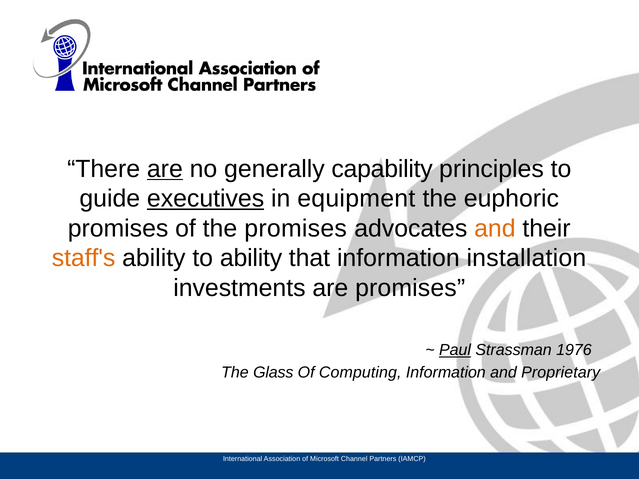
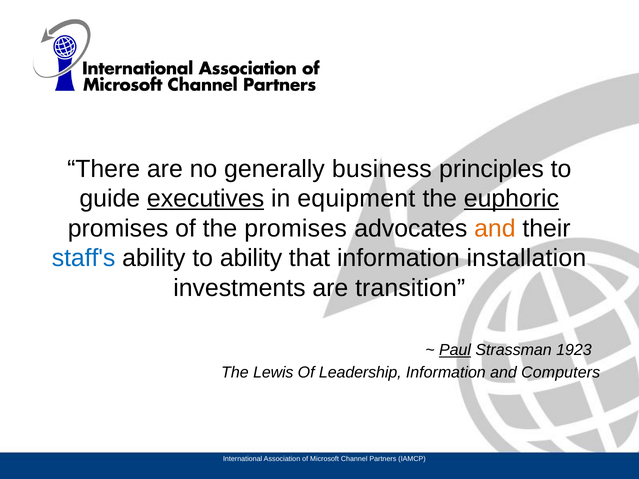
are underline: present -> none (165, 169)
capability: capability -> business (382, 169)
euphoric underline: none -> present (511, 199)
staff's colour: orange -> blue (84, 258)
are promises: promises -> transition (410, 288)
1976: 1976 -> 1923 (574, 350)
Glass: Glass -> Lewis (273, 373)
Computing: Computing -> Leadership (360, 373)
Proprietary: Proprietary -> Computers (561, 373)
